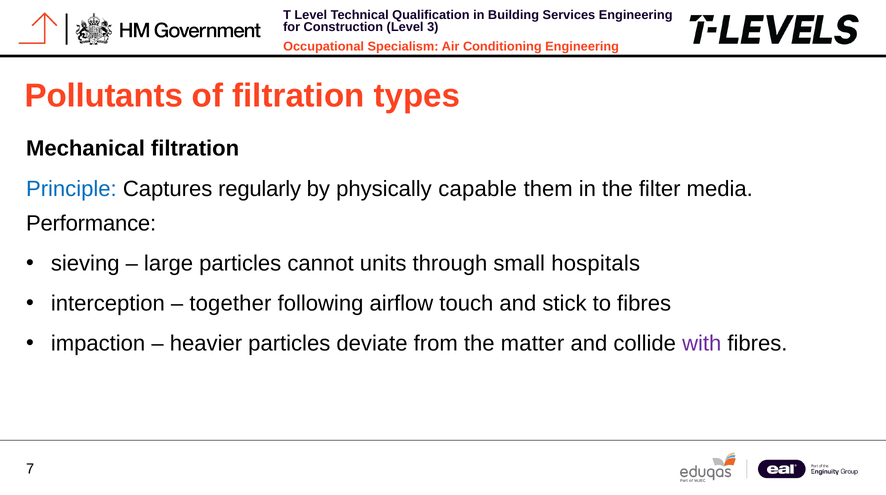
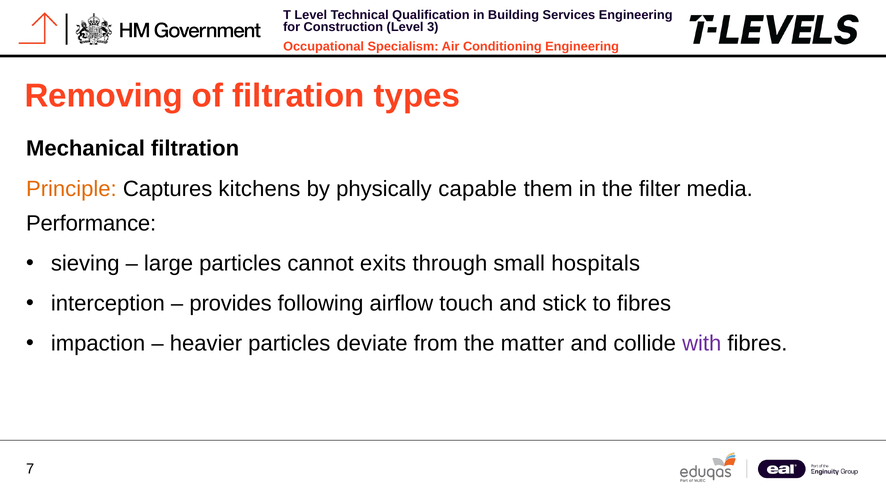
Pollutants: Pollutants -> Removing (104, 96)
Principle colour: blue -> orange (71, 189)
regularly: regularly -> kitchens (259, 189)
units: units -> exits (383, 264)
together: together -> provides (231, 304)
